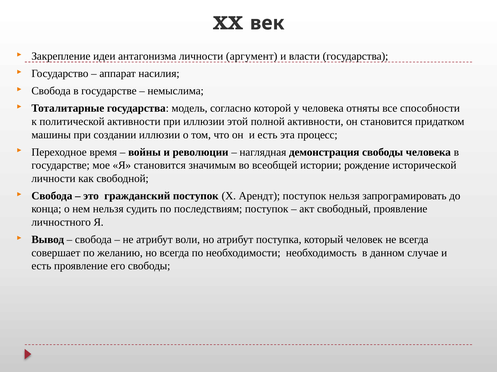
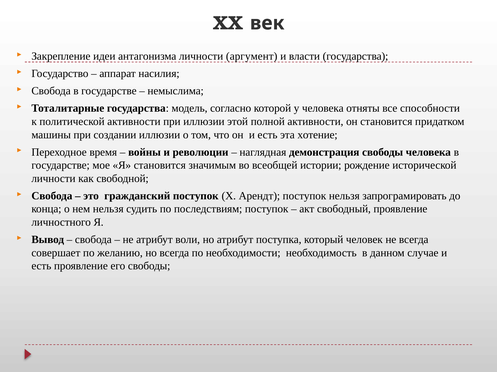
процесс: процесс -> хотение (317, 135)
